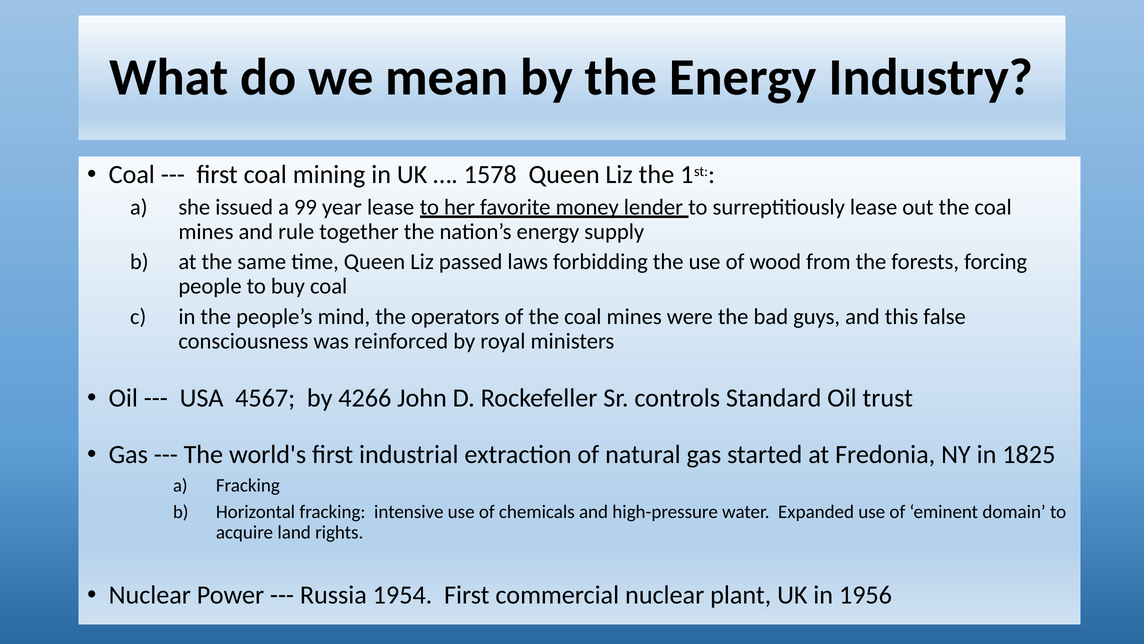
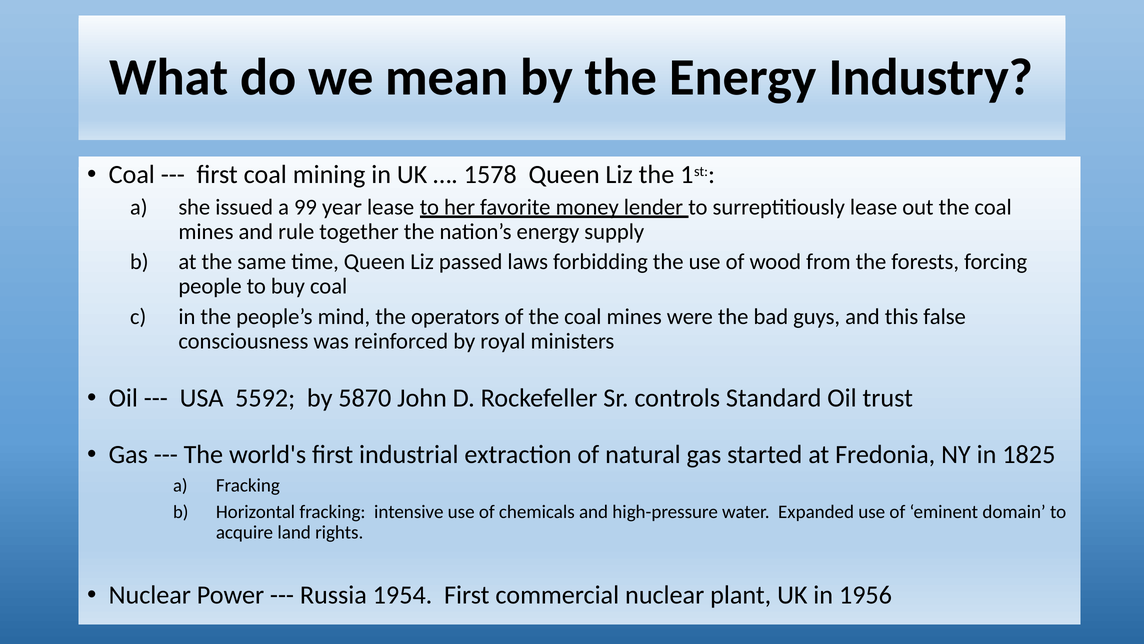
4567: 4567 -> 5592 (265, 398)
4266: 4266 -> 5870 (365, 398)
